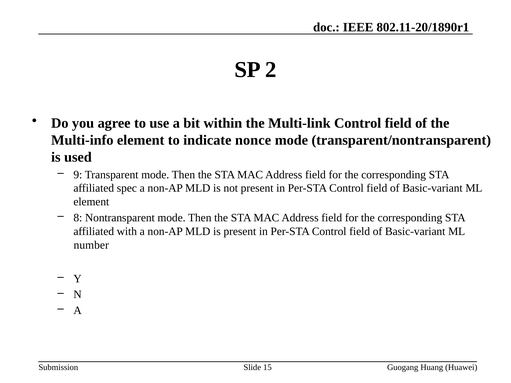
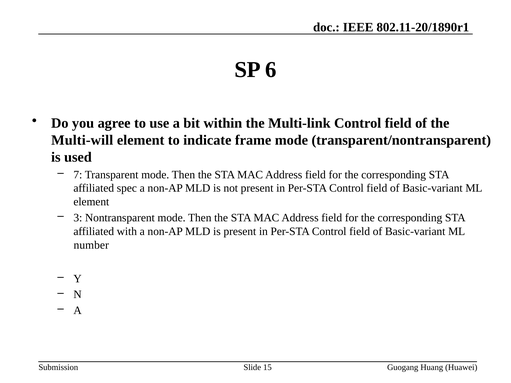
2: 2 -> 6 (271, 70)
Multi-info: Multi-info -> Multi-will (82, 140)
nonce: nonce -> frame (253, 140)
9: 9 -> 7 (78, 175)
8: 8 -> 3 (78, 218)
